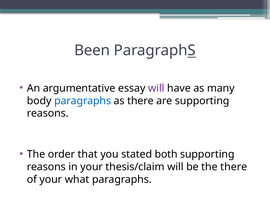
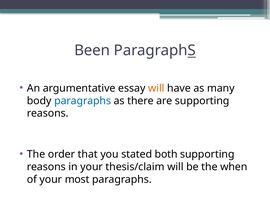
will colour: purple -> orange (156, 88)
the there: there -> when (234, 167)
what: what -> most (77, 180)
